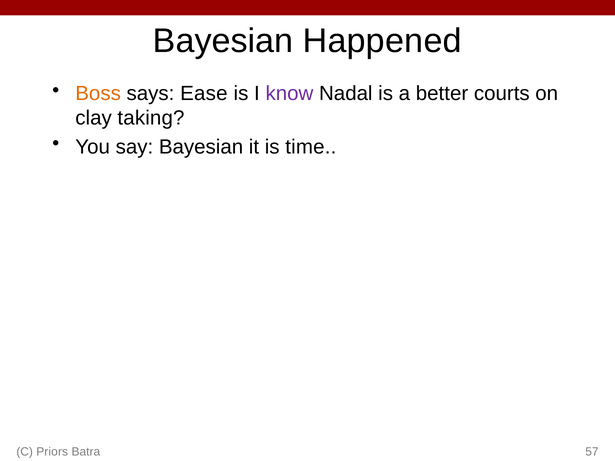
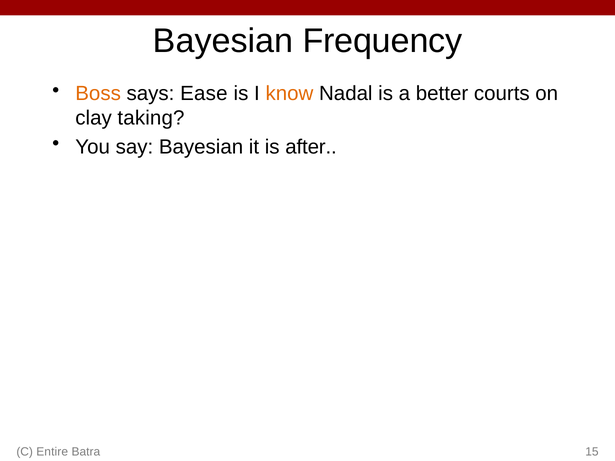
Happened: Happened -> Frequency (382, 41)
know colour: purple -> orange (289, 94)
time: time -> after (311, 147)
Priors: Priors -> Entire (52, 452)
57: 57 -> 15 (592, 452)
